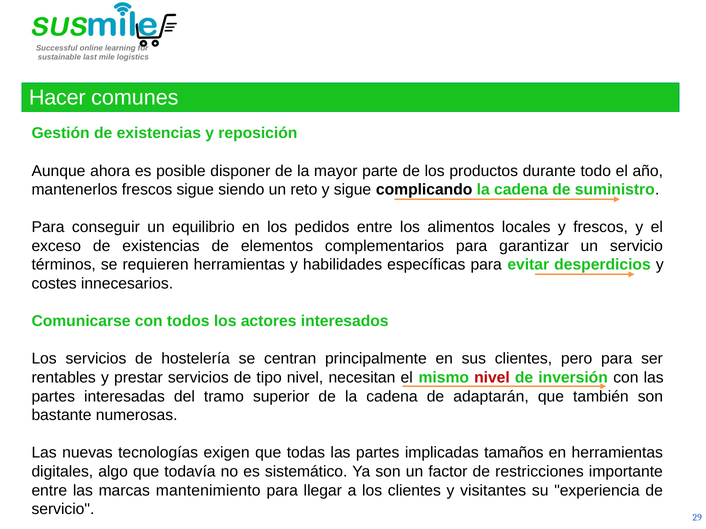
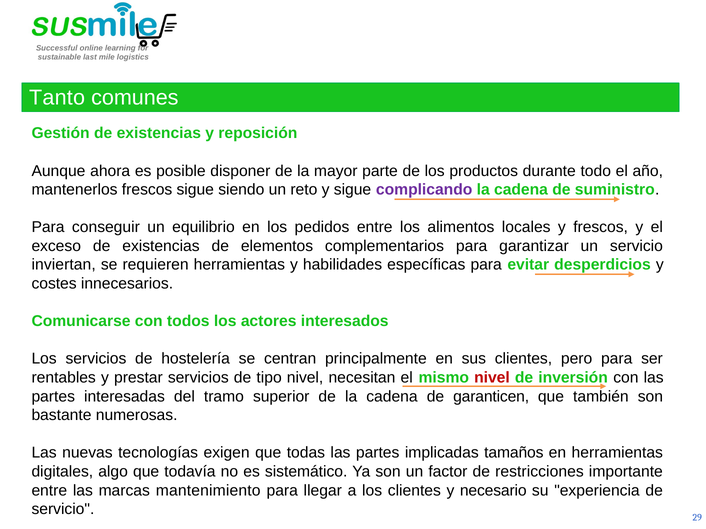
Hacer: Hacer -> Tanto (57, 98)
complicando colour: black -> purple (424, 190)
términos: términos -> inviertan (64, 265)
adaptarán: adaptarán -> garanticen (491, 397)
visitantes: visitantes -> necesario (493, 491)
